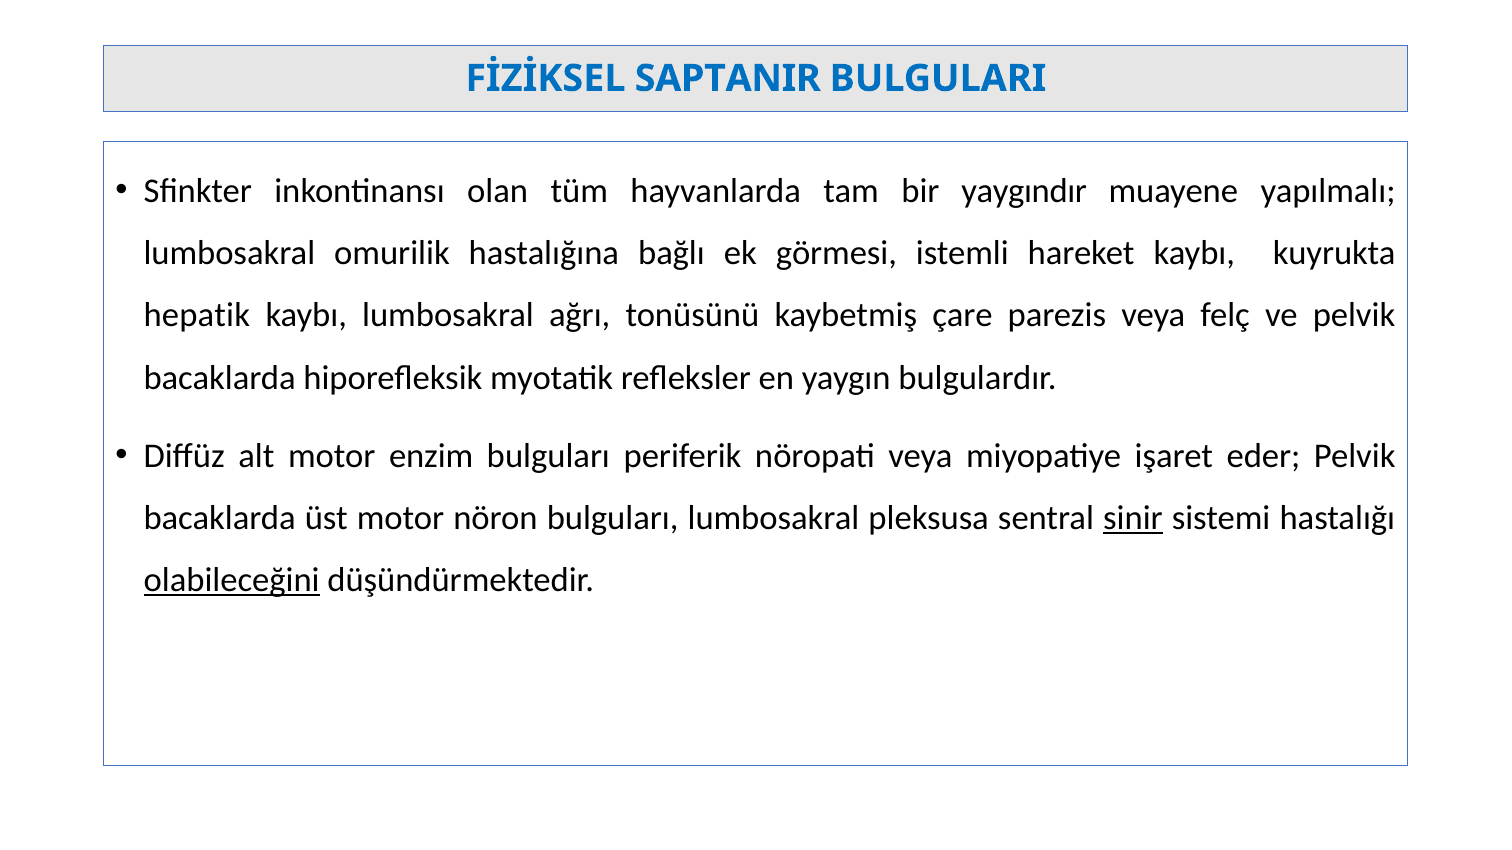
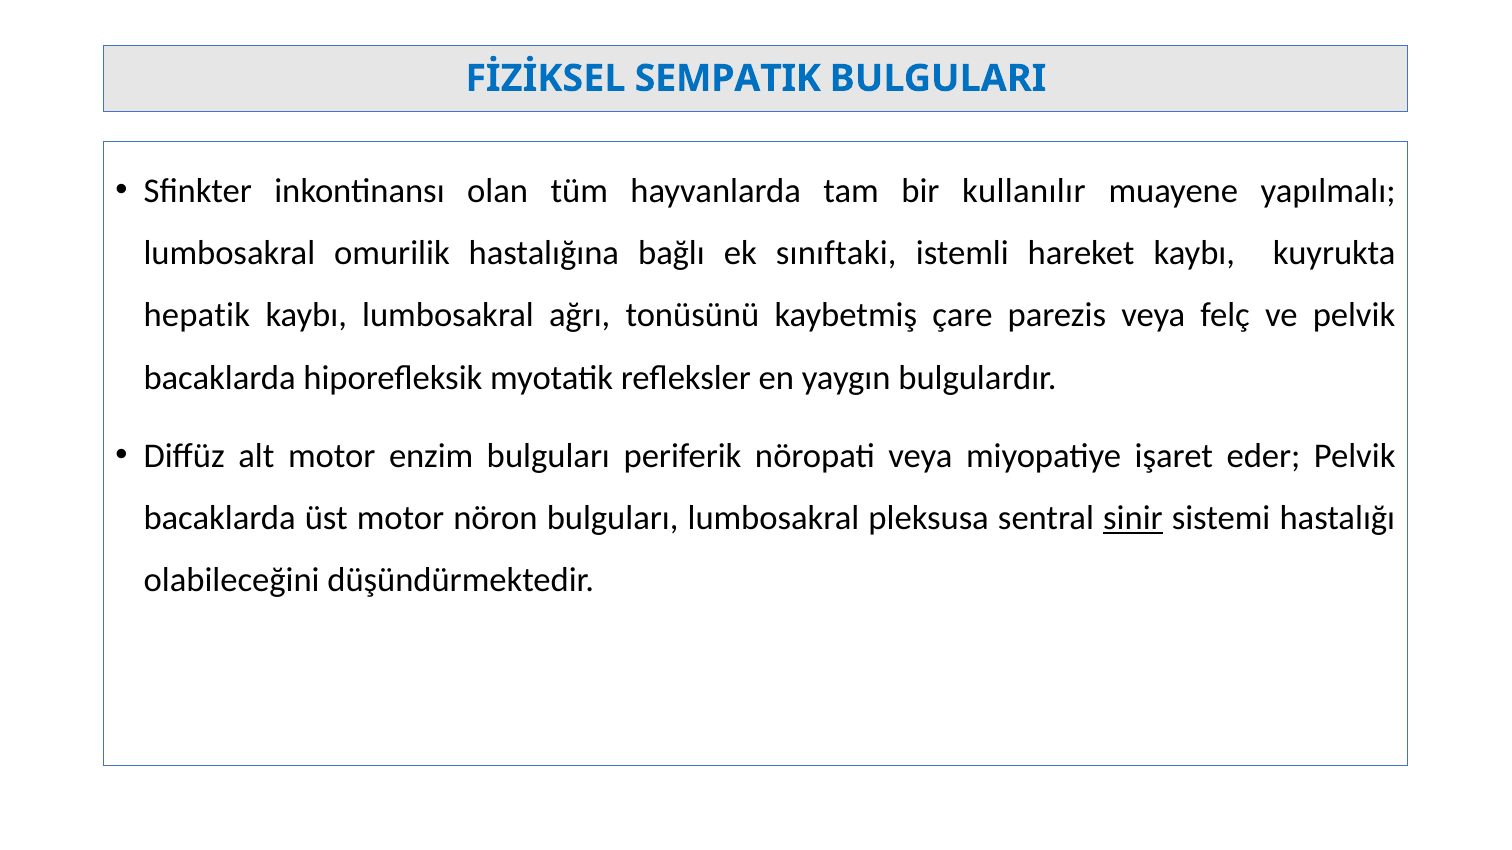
SAPTANIR: SAPTANIR -> SEMPATIK (728, 78)
yaygındır: yaygındır -> kullanılır (1024, 191)
görmesi: görmesi -> sınıftaki (836, 253)
olabileceğini underline: present -> none (232, 580)
